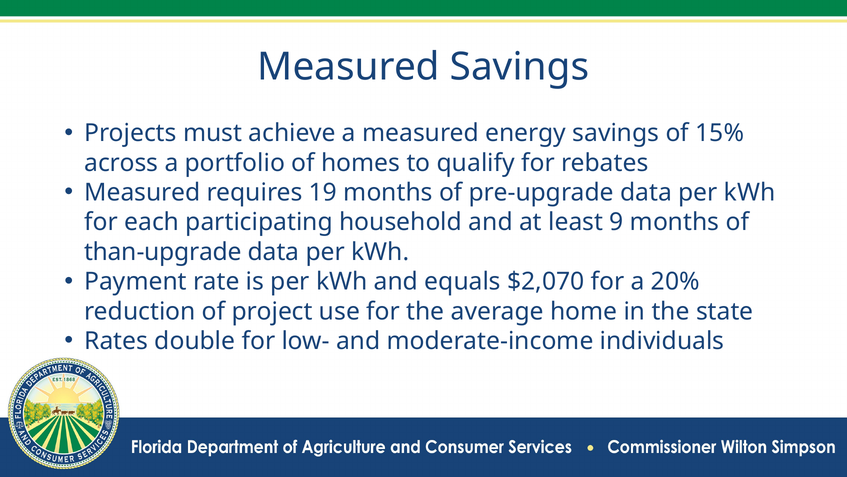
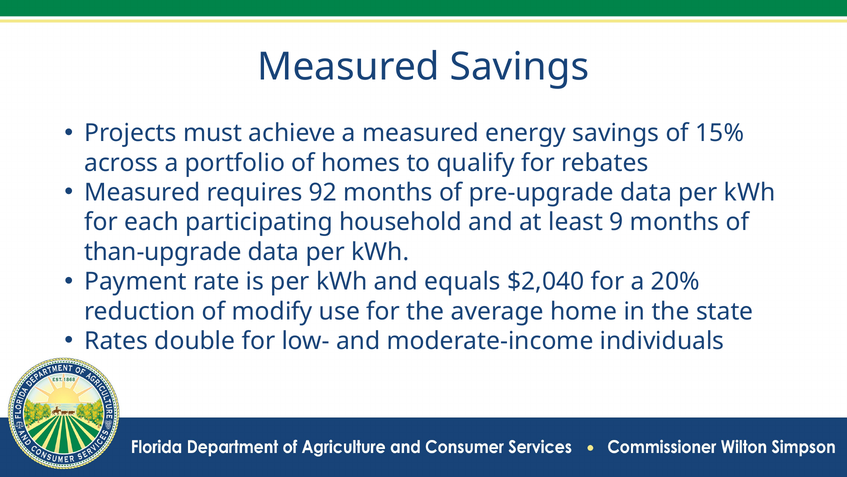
19: 19 -> 92 (323, 192)
$2,070: $2,070 -> $2,040 (546, 281)
project: project -> modify (272, 311)
